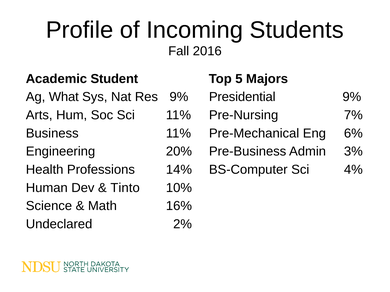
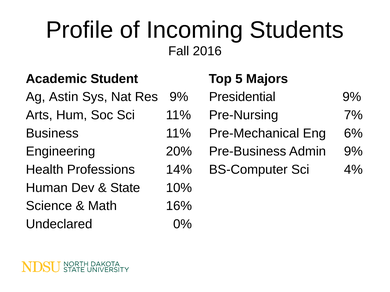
What: What -> Astin (64, 97)
Admin 3%: 3% -> 9% (353, 152)
Tinto: Tinto -> State (125, 188)
2%: 2% -> 0% (183, 224)
